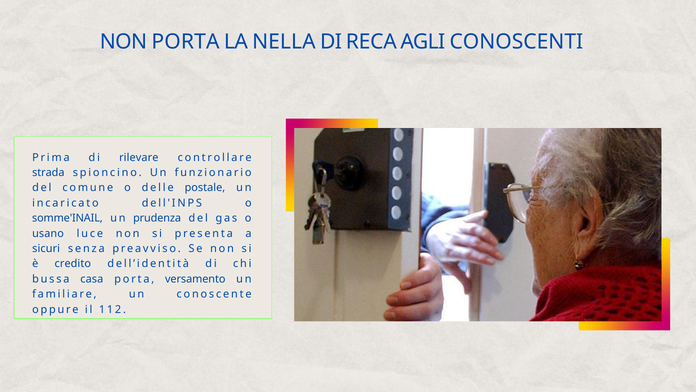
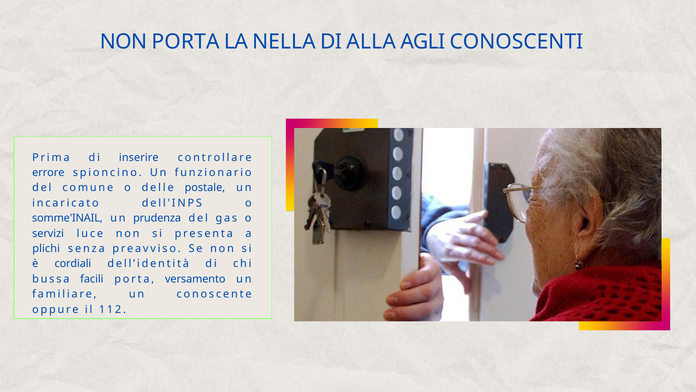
RECA: RECA -> ALLA (371, 42)
rilevare: rilevare -> inserire (139, 157)
strada: strada -> errore (48, 172)
usano: usano -> servizi (48, 233)
sicuri: sicuri -> plichi (46, 248)
credito: credito -> cordiali (73, 264)
casa: casa -> facili (92, 279)
